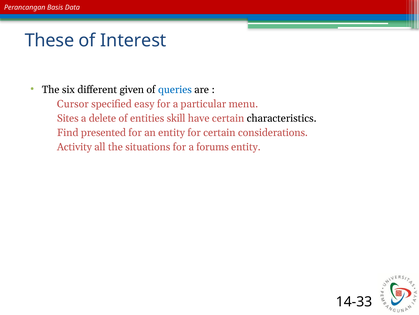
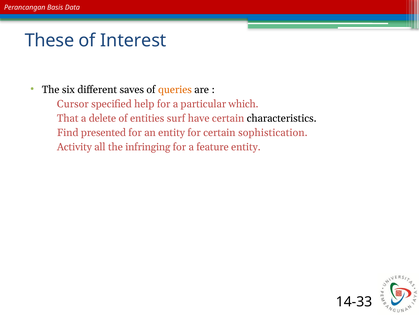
given: given -> saves (132, 89)
queries colour: blue -> orange (175, 89)
easy: easy -> help (144, 104)
menu: menu -> which (243, 104)
Sites: Sites -> That (68, 118)
skill: skill -> surf (176, 118)
considerations: considerations -> sophistication (273, 132)
situations: situations -> infringing (148, 147)
forums: forums -> feature (213, 147)
